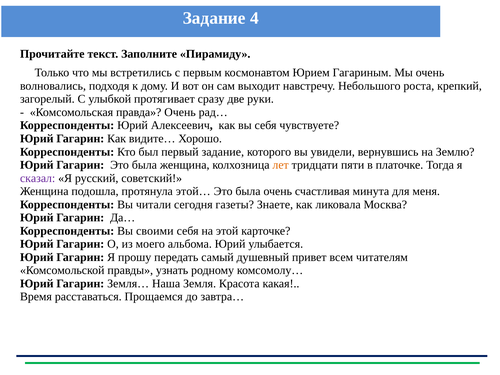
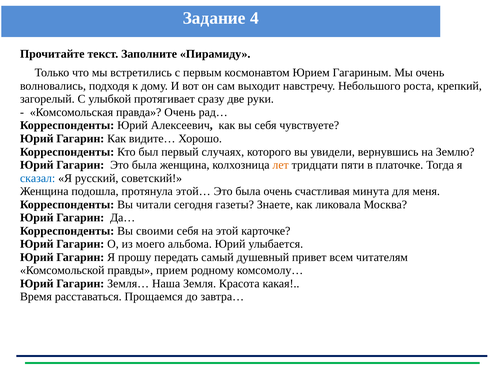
первый задание: задание -> случаях (223, 152)
сказал colour: purple -> blue (38, 178)
узнать: узнать -> прием (172, 270)
